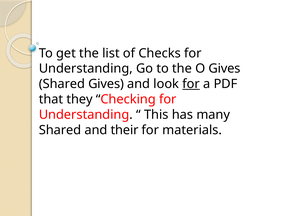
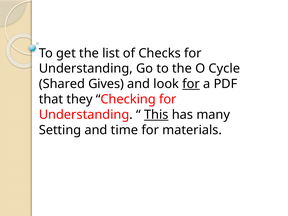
O Gives: Gives -> Cycle (224, 69)
This underline: none -> present (156, 115)
Shared: Shared -> Setting (60, 130)
their: their -> time (124, 130)
